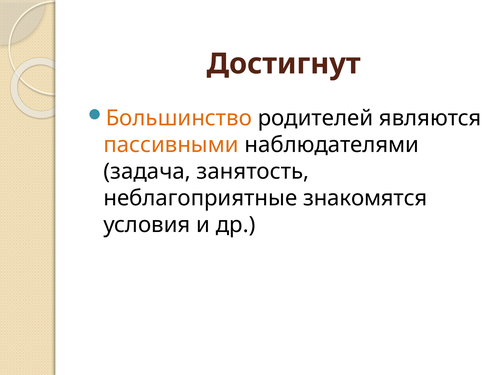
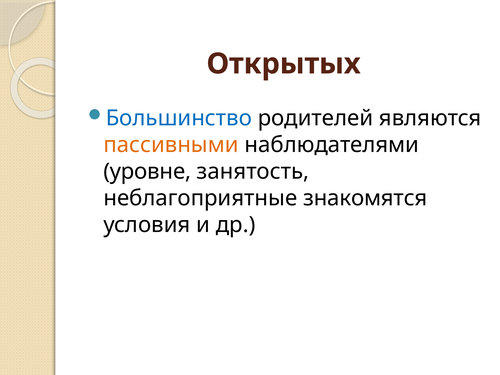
Достигнут: Достигнут -> Открытых (284, 64)
Большинство colour: orange -> blue (179, 118)
задача: задача -> уровне (147, 172)
